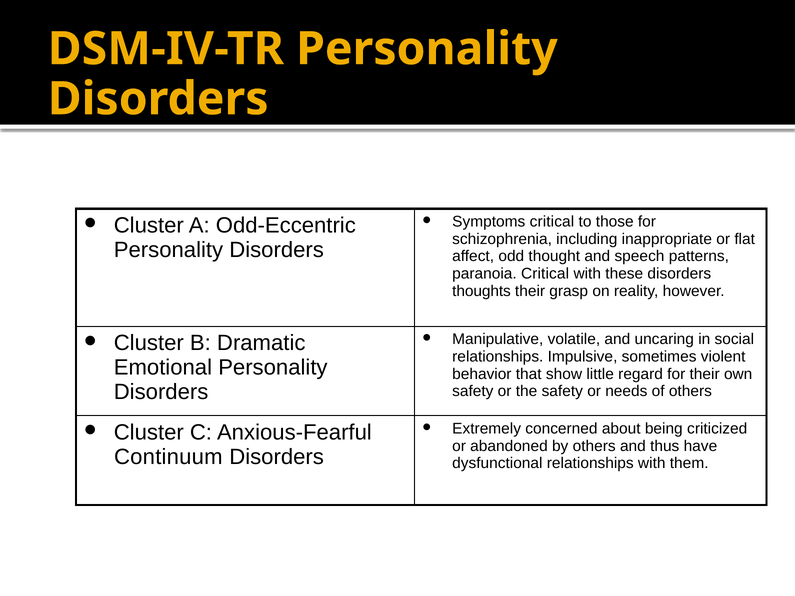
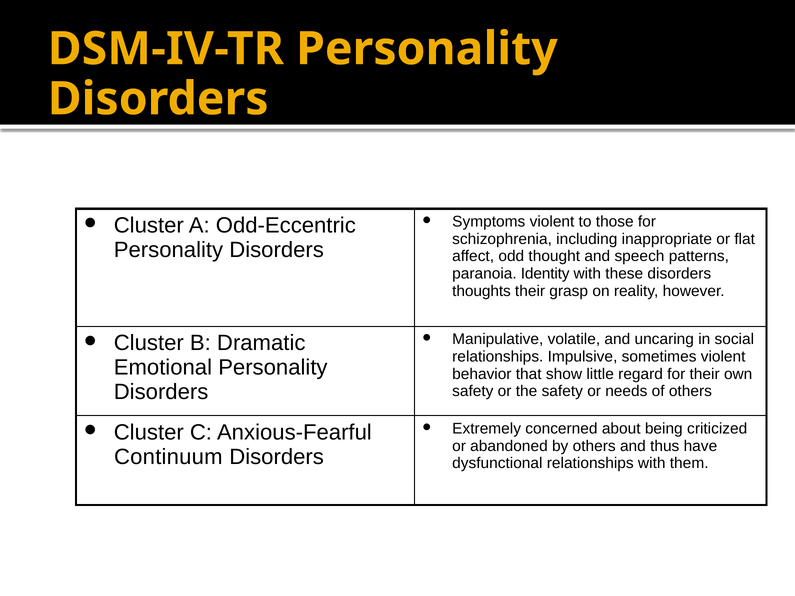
Symptoms critical: critical -> violent (552, 222)
paranoia Critical: Critical -> Identity (545, 274)
